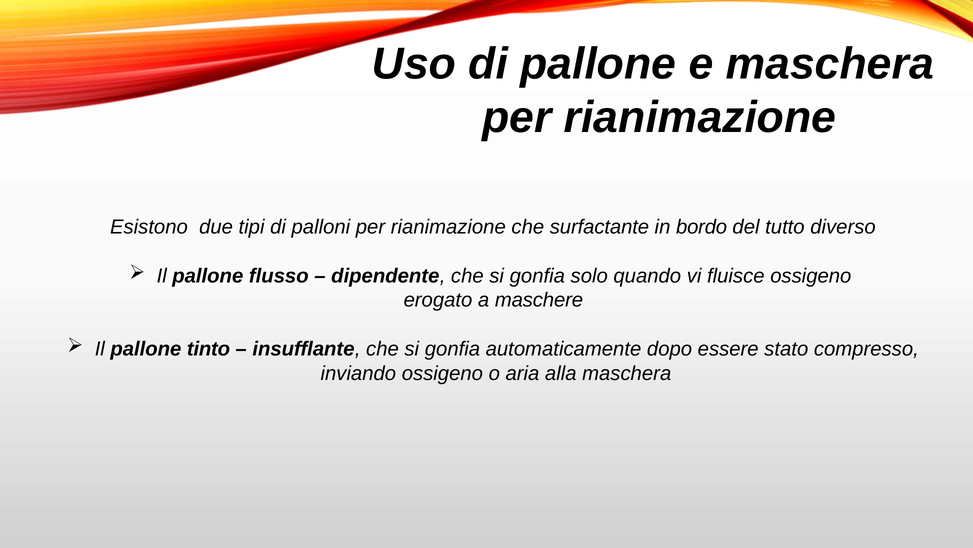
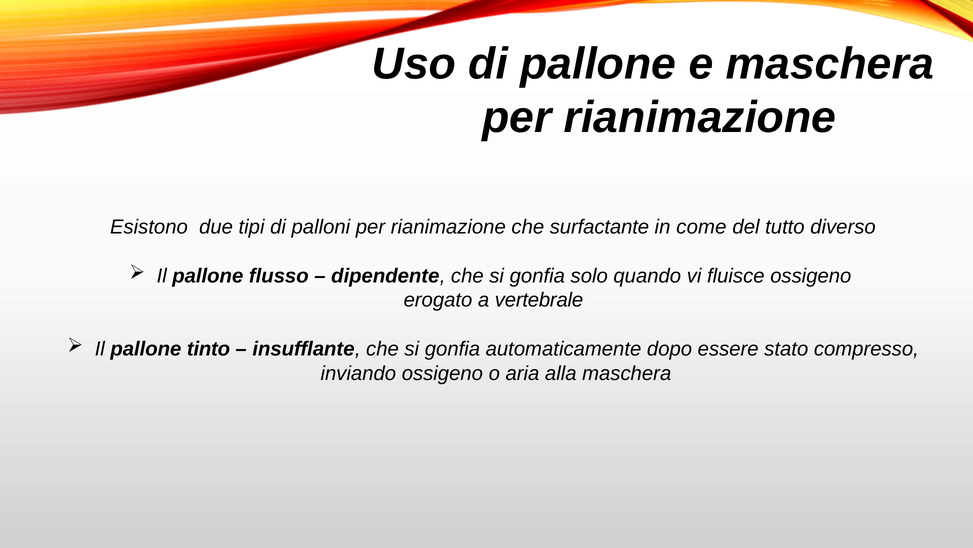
bordo: bordo -> come (701, 227)
maschere: maschere -> vertebrale (539, 300)
